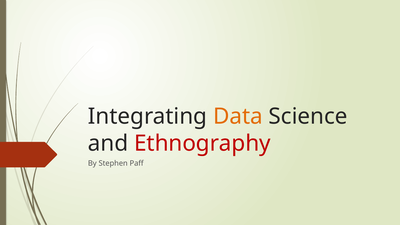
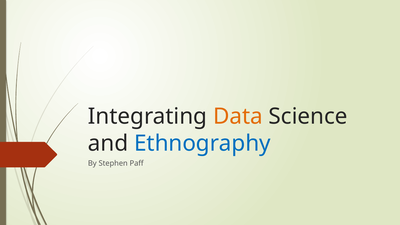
Ethnography colour: red -> blue (202, 143)
